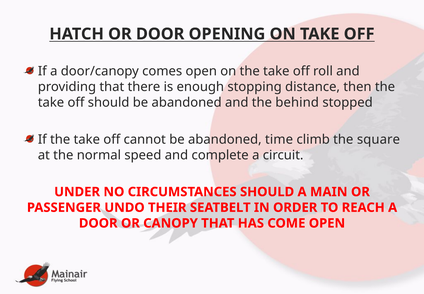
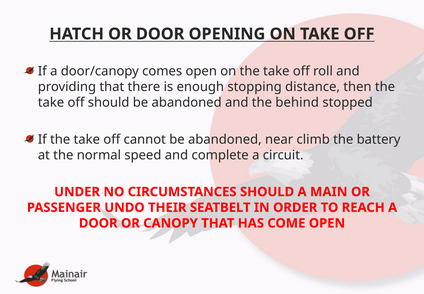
time: time -> near (279, 139)
square: square -> battery (379, 139)
